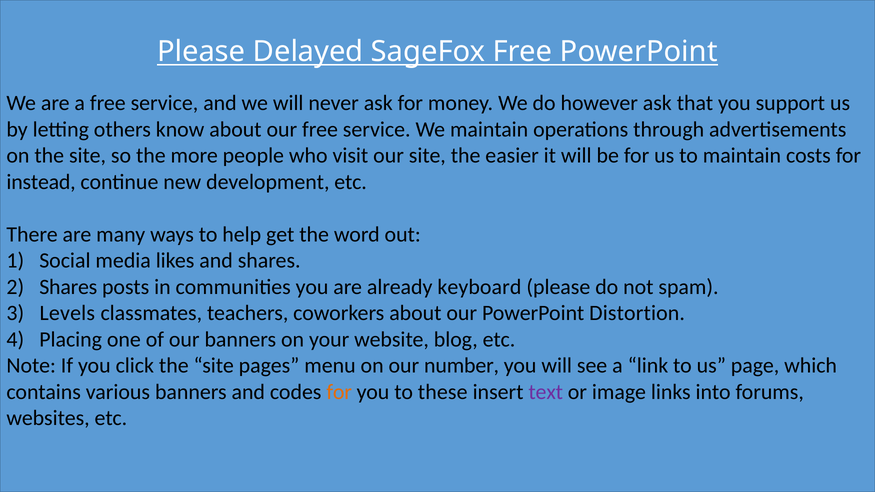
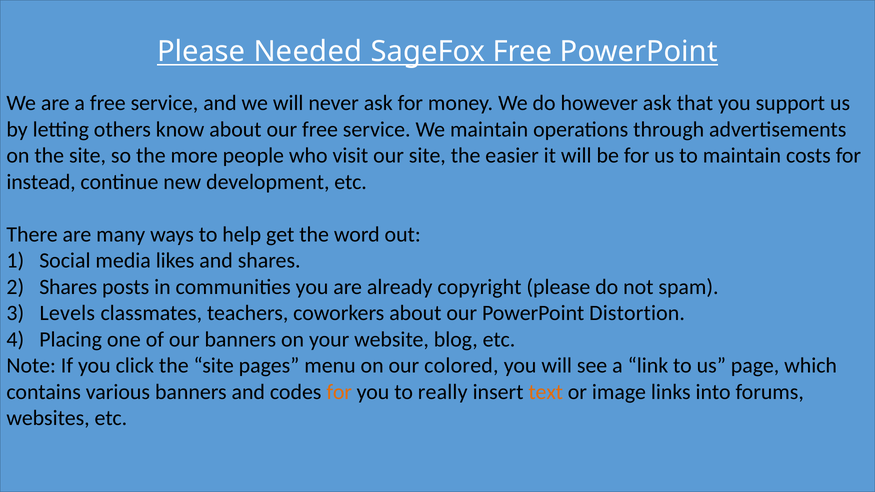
Delayed: Delayed -> Needed (308, 52)
keyboard: keyboard -> copyright (479, 287)
number: number -> colored (461, 366)
these: these -> really (443, 392)
text colour: purple -> orange (546, 392)
